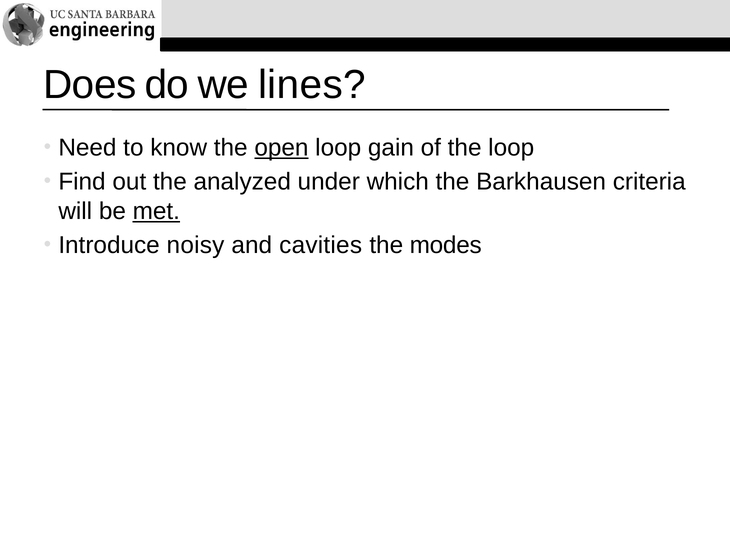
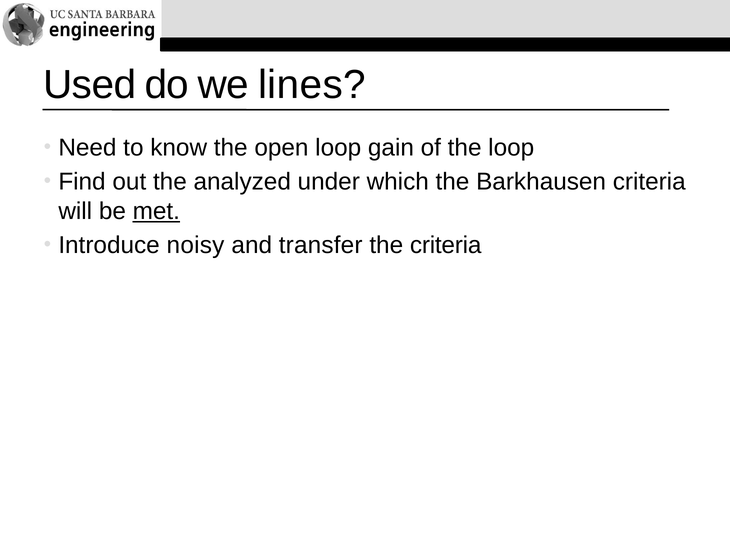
Does: Does -> Used (90, 85)
open underline: present -> none (281, 148)
cavities: cavities -> transfer (321, 245)
the modes: modes -> criteria (446, 245)
